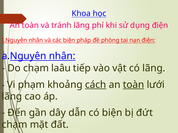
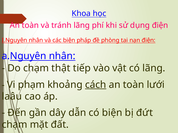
laâu: laâu -> thật (61, 68)
toàn underline: present -> none (134, 85)
lãng: lãng -> laâu (12, 97)
